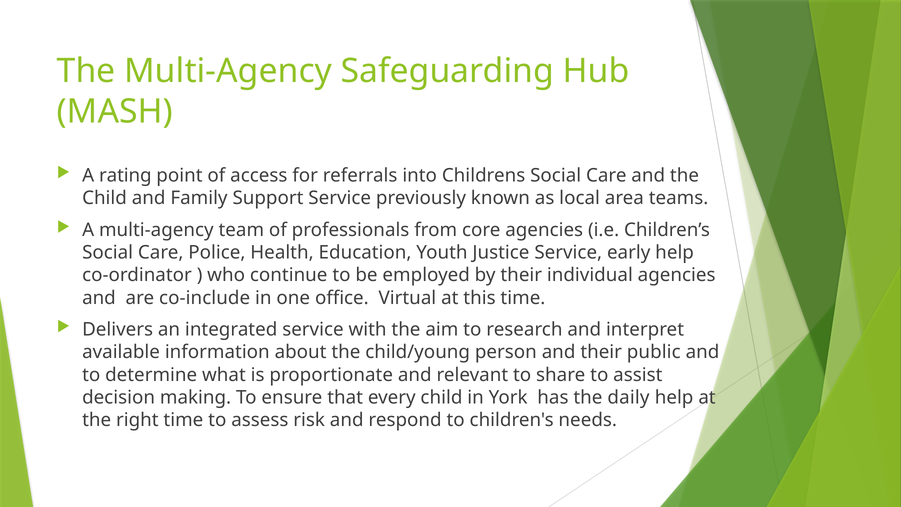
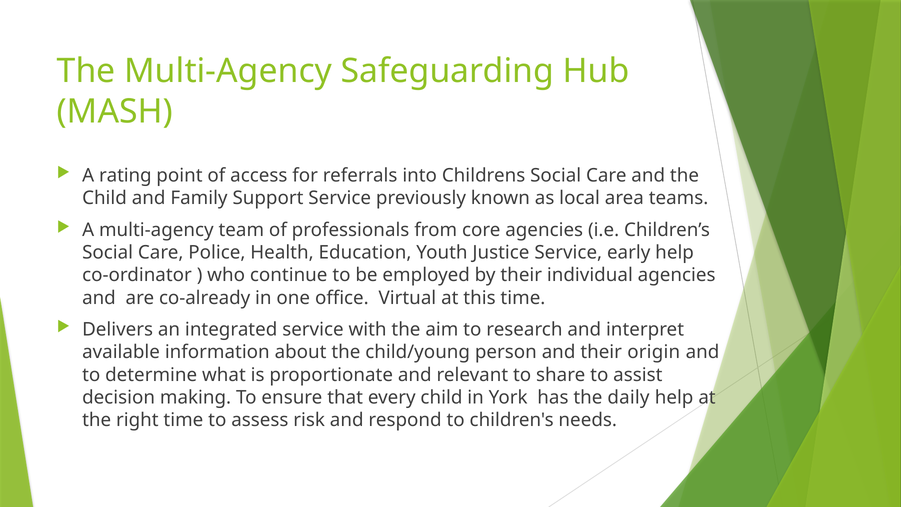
co-include: co-include -> co-already (205, 298)
public: public -> origin (654, 352)
